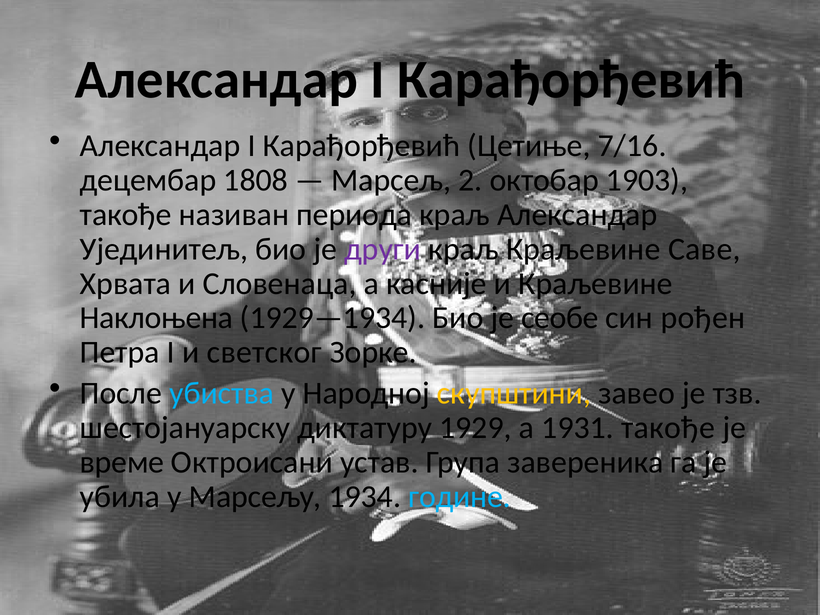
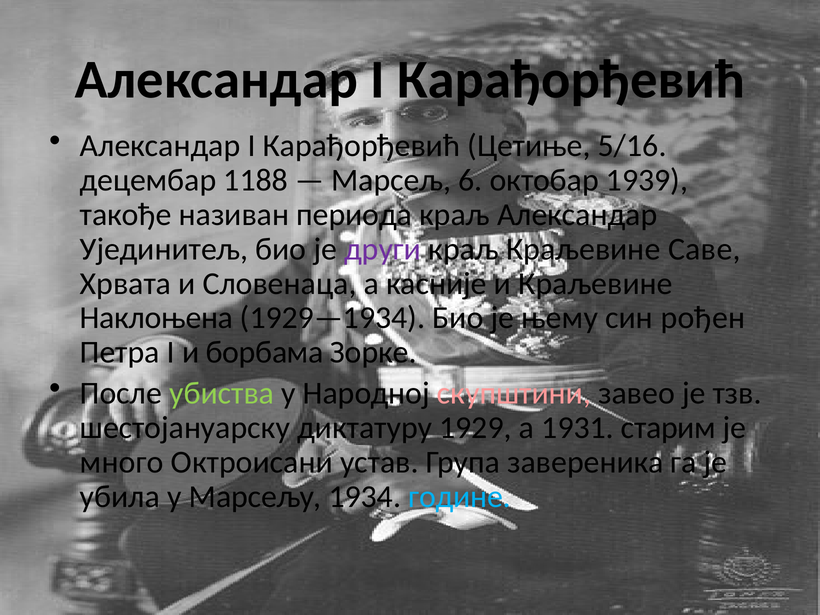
7/16: 7/16 -> 5/16 (632, 146)
1808: 1808 -> 1188 (256, 180)
2: 2 -> 6 (470, 180)
1903: 1903 -> 1939 (647, 180)
сеобе: сеобе -> њему (560, 318)
светског: светског -> борбама (265, 352)
убиства colour: light blue -> light green (222, 393)
скупштини colour: yellow -> pink (514, 393)
1931 такође: такође -> старим (668, 428)
време: време -> много (122, 462)
